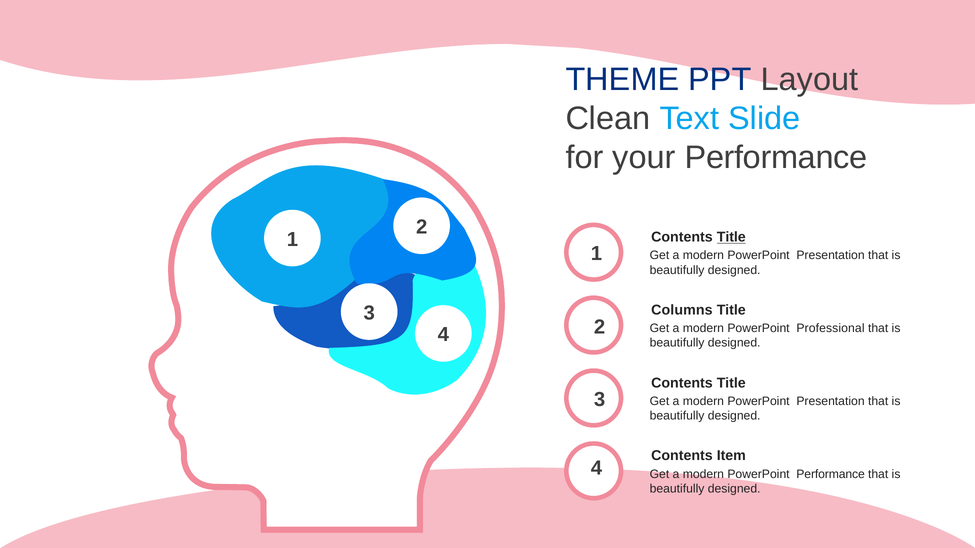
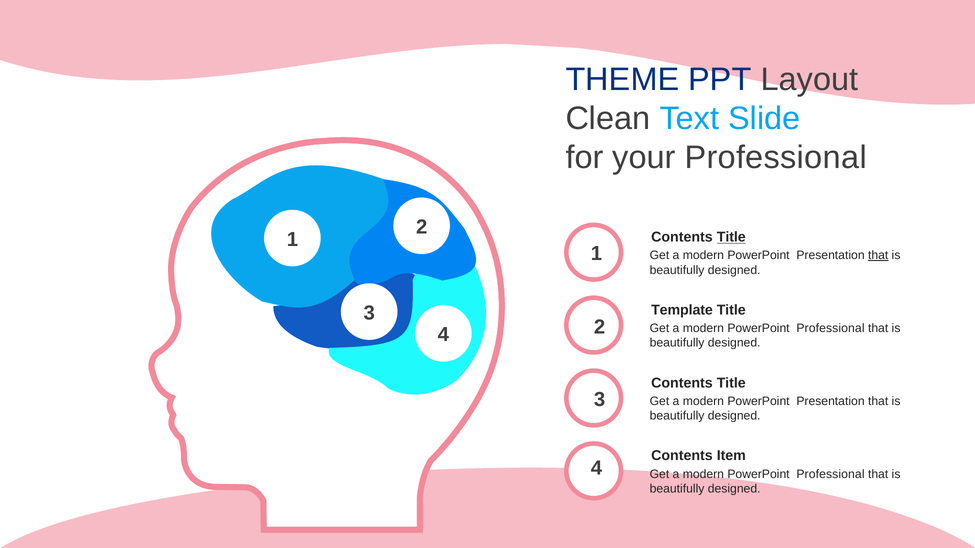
your Performance: Performance -> Professional (776, 157)
that underline: none -> present (878, 256)
Columns: Columns -> Template (682, 310)
Performance: Performance -> Professional (830, 474)
